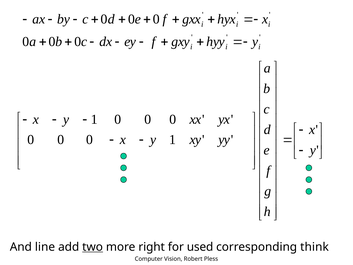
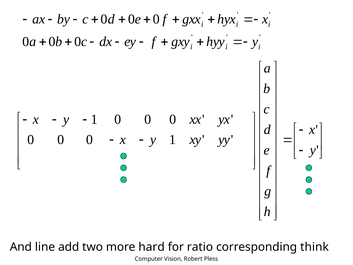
two underline: present -> none (93, 247)
right: right -> hard (152, 247)
used: used -> ratio (200, 247)
